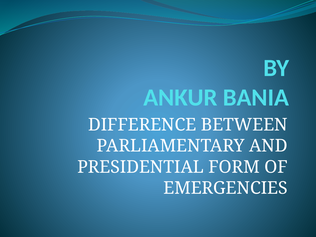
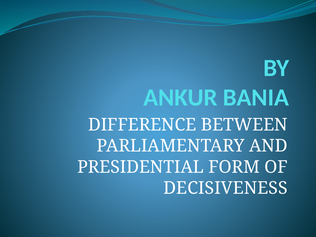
EMERGENCIES: EMERGENCIES -> DECISIVENESS (225, 188)
